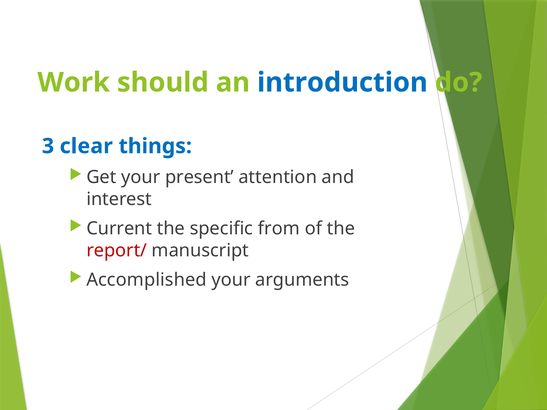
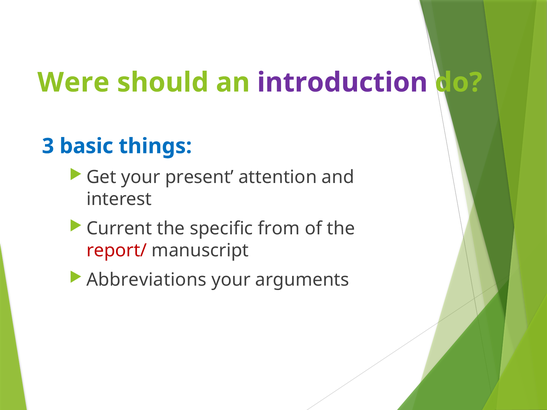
Work: Work -> Were (73, 83)
introduction colour: blue -> purple (342, 83)
clear: clear -> basic (86, 146)
Accomplished: Accomplished -> Abbreviations (146, 280)
